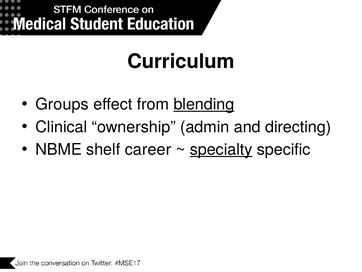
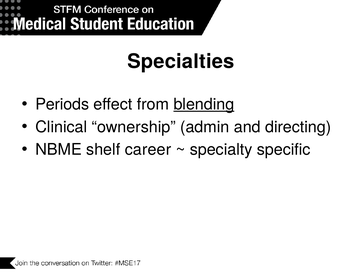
Curriculum: Curriculum -> Specialties (181, 61)
Groups: Groups -> Periods (62, 104)
specialty underline: present -> none (221, 149)
